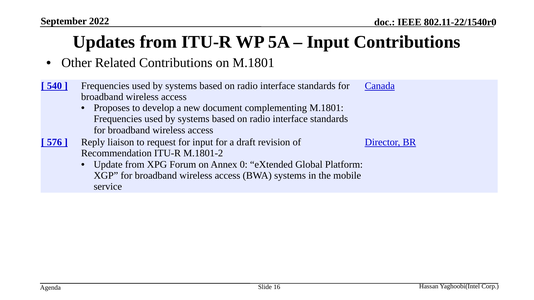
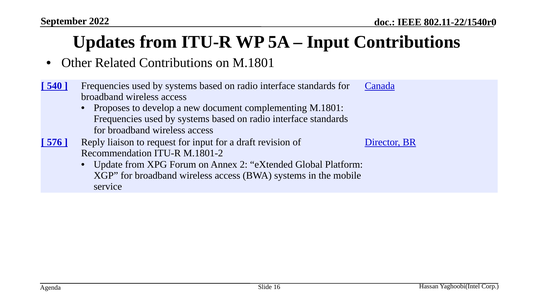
0: 0 -> 2 (244, 165)
